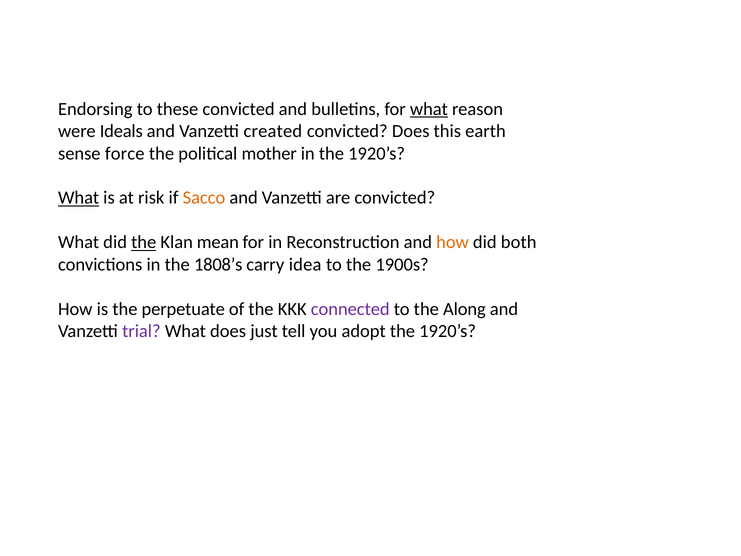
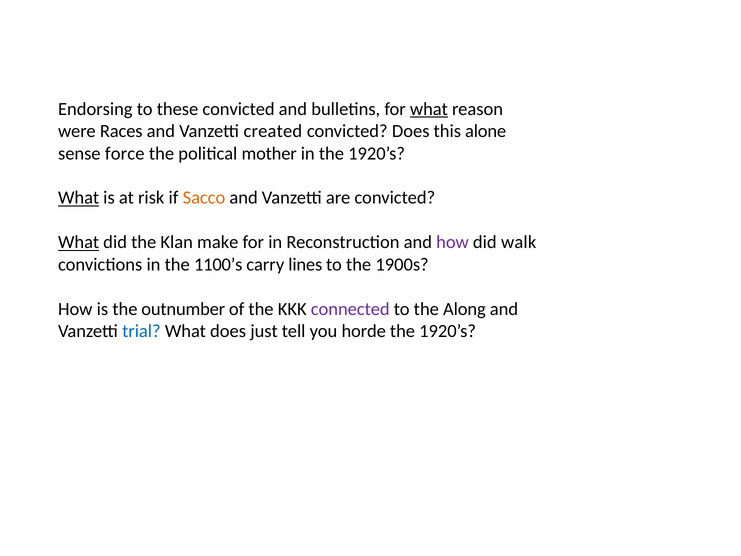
Ideals: Ideals -> Races (121, 131)
earth: earth -> alone (486, 131)
What underline: none -> present (79, 242)
the underline: present -> none (144, 242)
mean: mean -> make (218, 242)
how colour: orange -> purple (453, 242)
both: both -> walk (519, 242)
1808’s: 1808’s -> 1100’s (218, 264)
idea: idea -> lines (305, 264)
perpetuate: perpetuate -> outnumber (183, 309)
trial colour: purple -> blue (141, 331)
adopt: adopt -> horde (364, 331)
